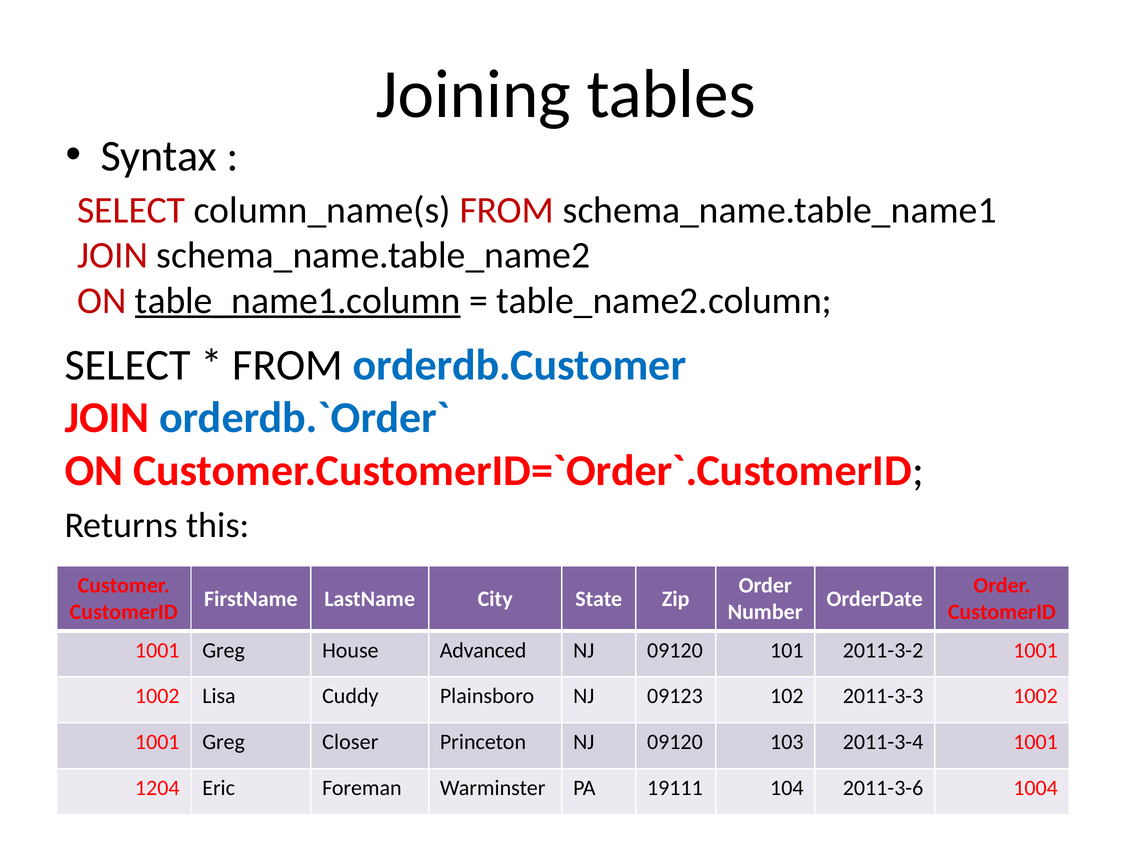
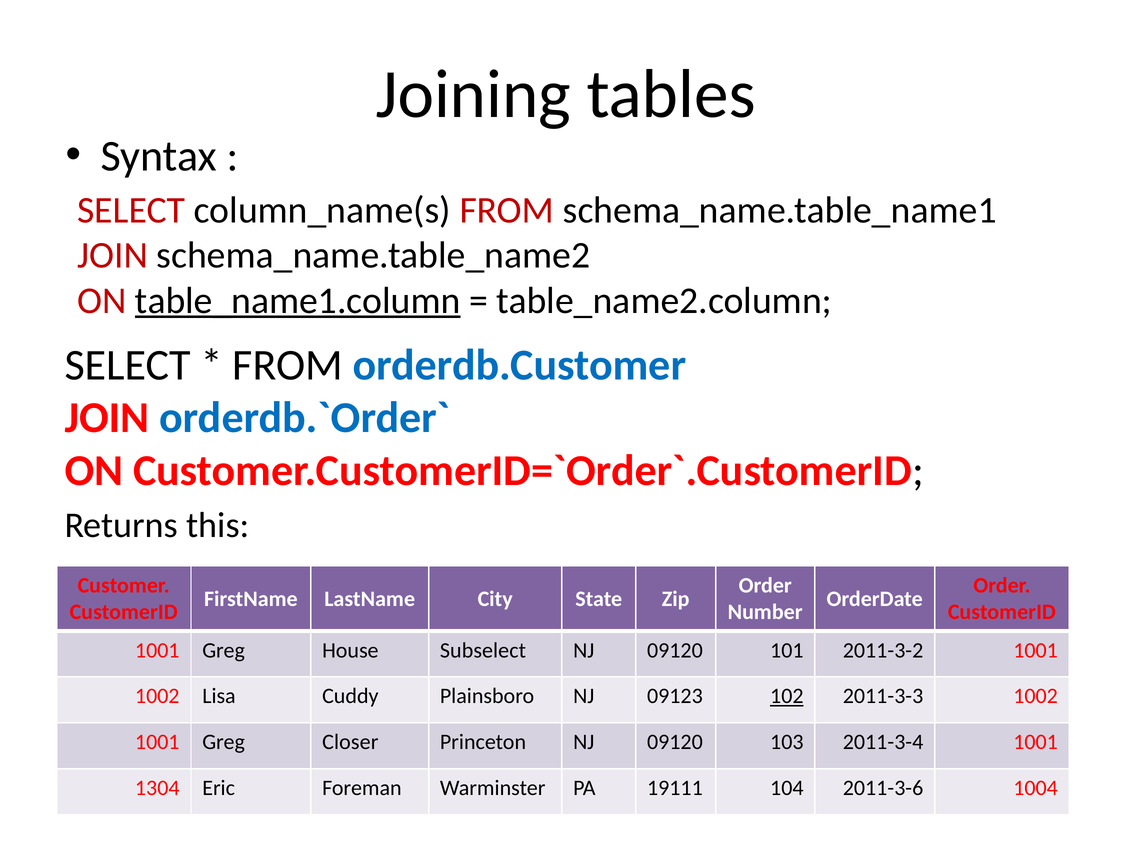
Advanced: Advanced -> Subselect (483, 650)
102 underline: none -> present (787, 696)
1204: 1204 -> 1304 (157, 788)
